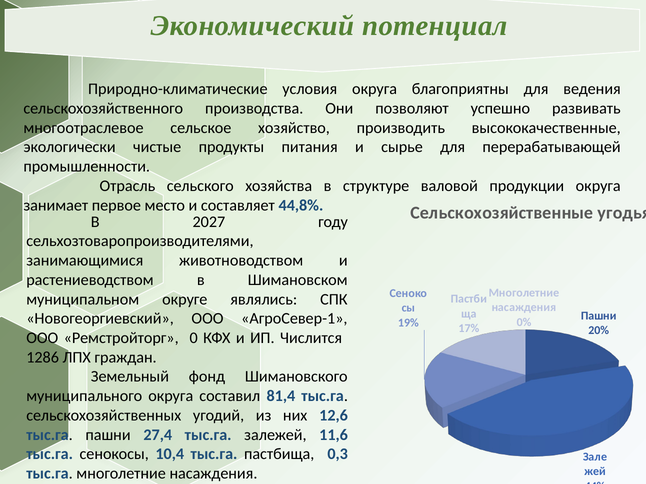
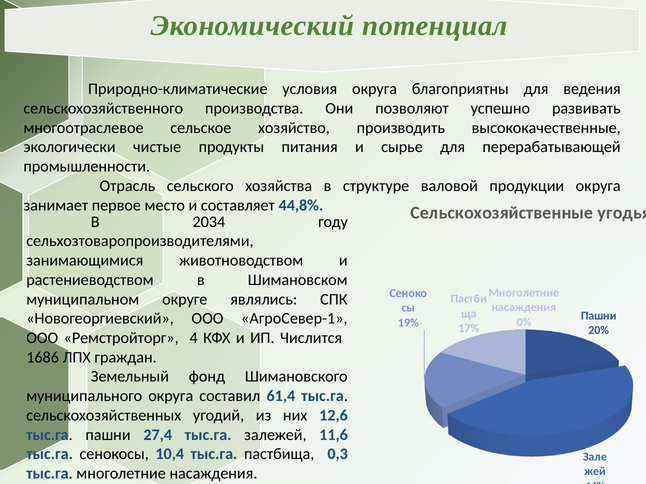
2027: 2027 -> 2034 (209, 222)
0: 0 -> 4 (194, 338)
1286: 1286 -> 1686 (43, 358)
81,4: 81,4 -> 61,4 (281, 396)
